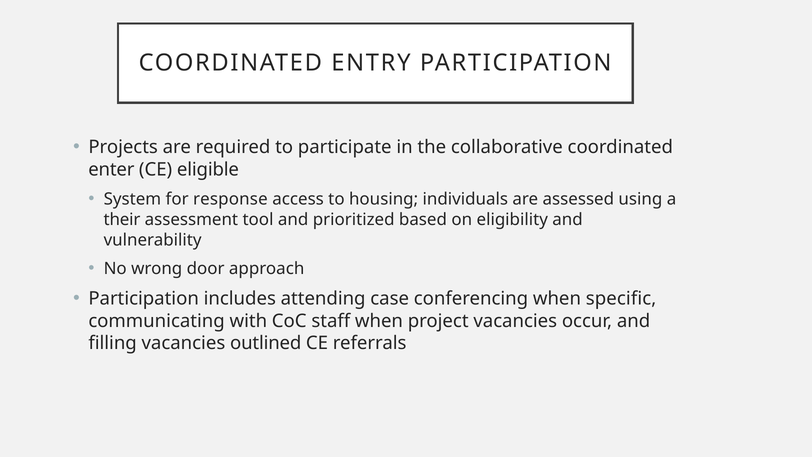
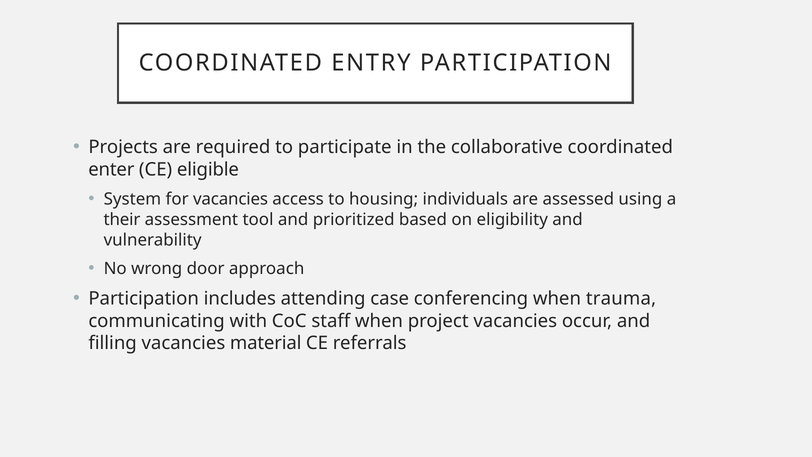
for response: response -> vacancies (231, 199)
specific: specific -> trauma (621, 298)
outlined: outlined -> material (266, 343)
